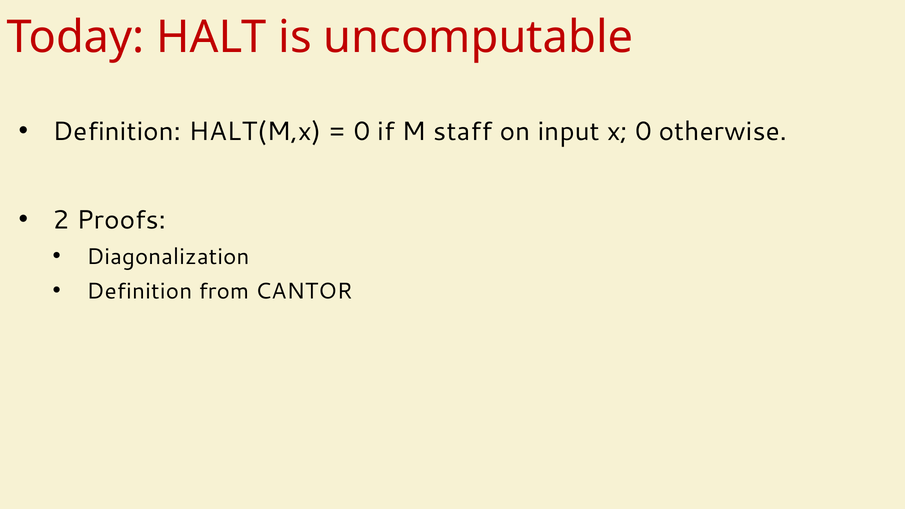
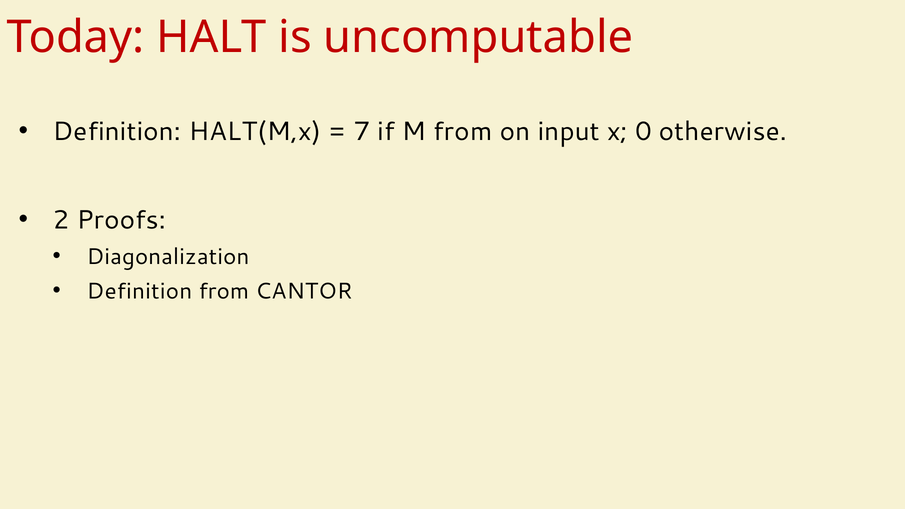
0: 0 -> 7 (362, 132)
M staff: staff -> from (463, 132)
